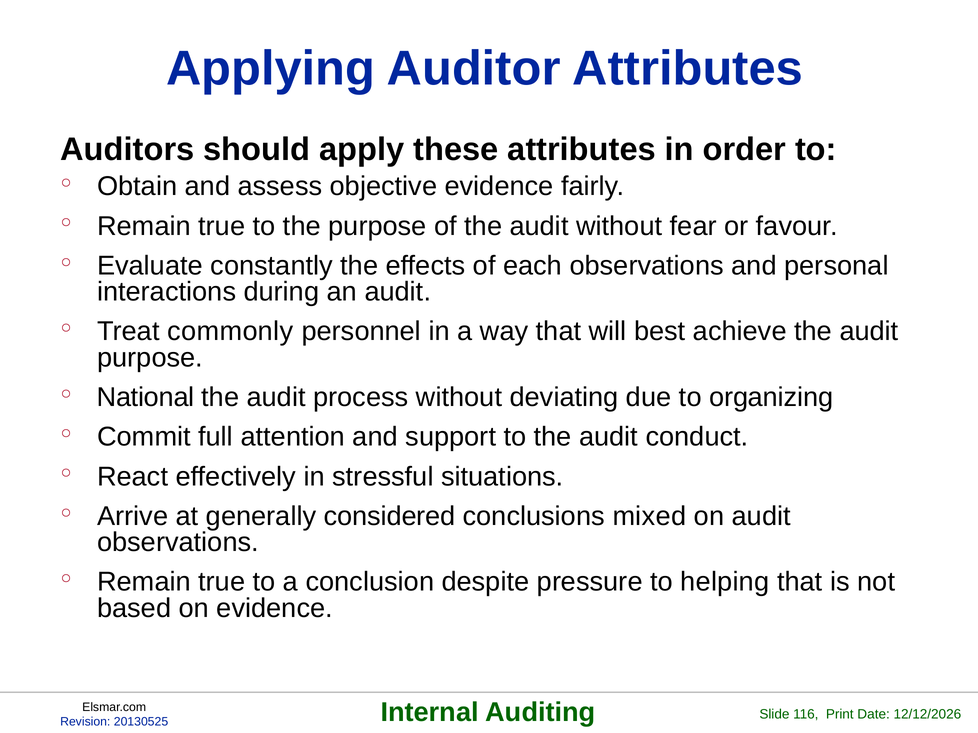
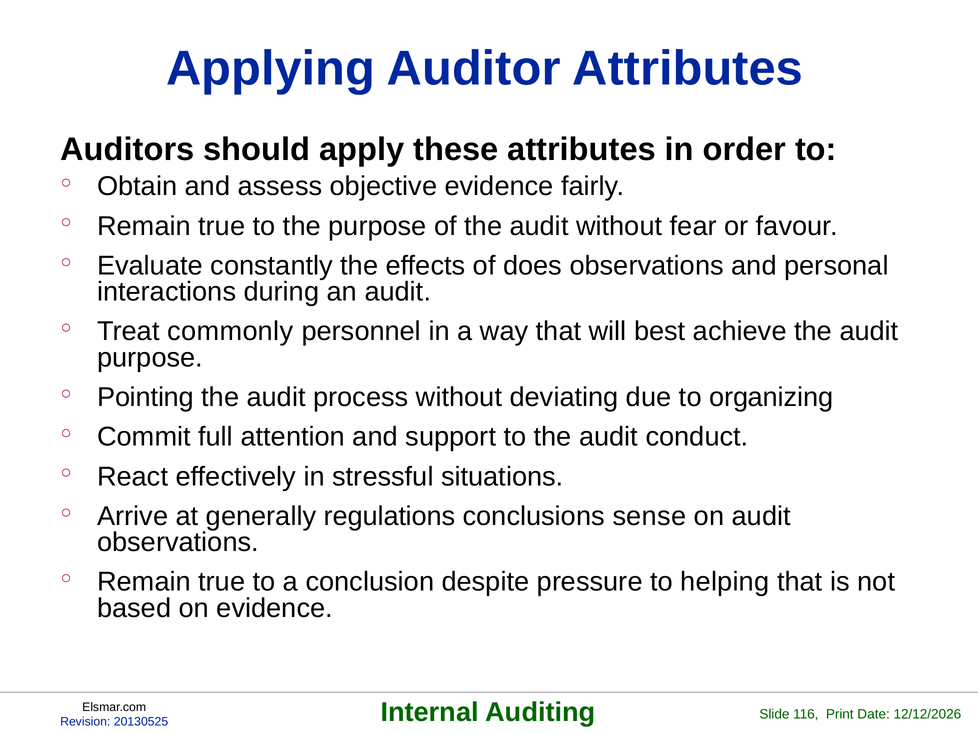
each: each -> does (533, 266)
National: National -> Pointing (146, 398)
considered: considered -> regulations (390, 517)
mixed: mixed -> sense (649, 517)
